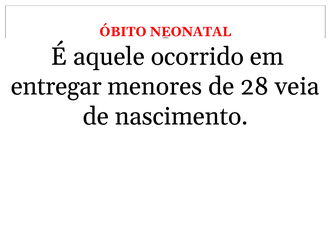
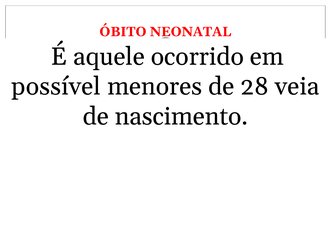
entregar: entregar -> possível (56, 86)
